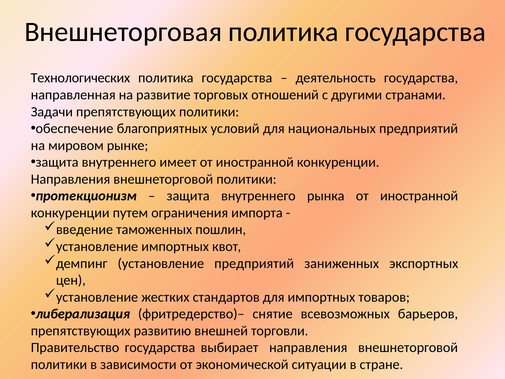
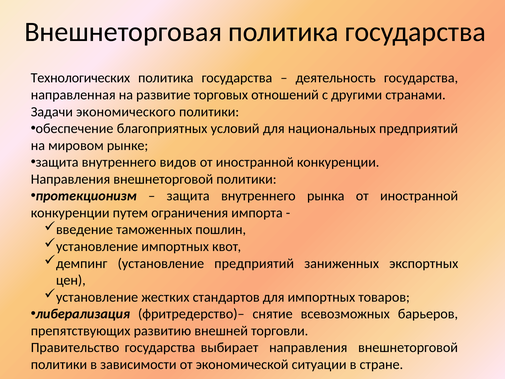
Задачи препятствующих: препятствующих -> экономического (126, 112)
имеет: имеет -> видов (178, 162)
